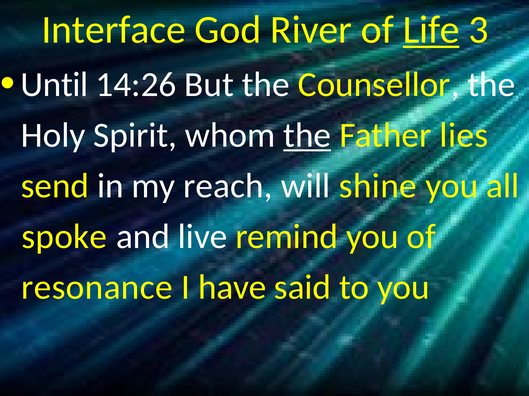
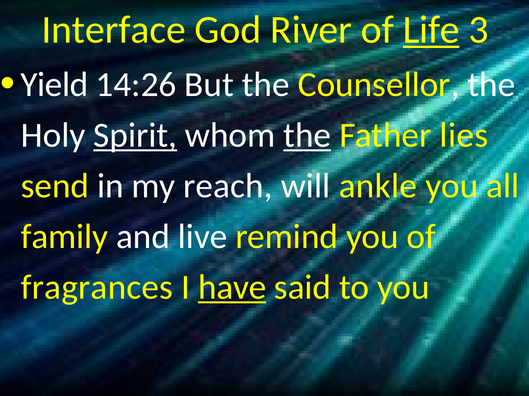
Until: Until -> Yield (54, 85)
Spirit underline: none -> present (135, 135)
shine: shine -> ankle (378, 186)
spoke: spoke -> family (64, 237)
resonance: resonance -> fragrances (97, 288)
have underline: none -> present (232, 288)
